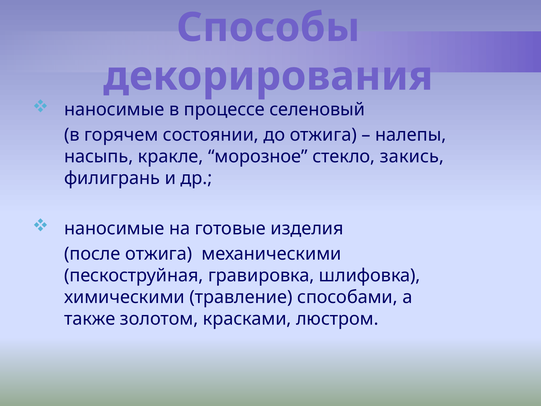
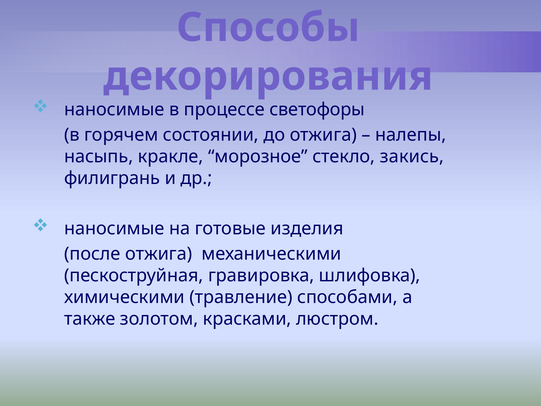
селеновый: селеновый -> светофоры (317, 109)
